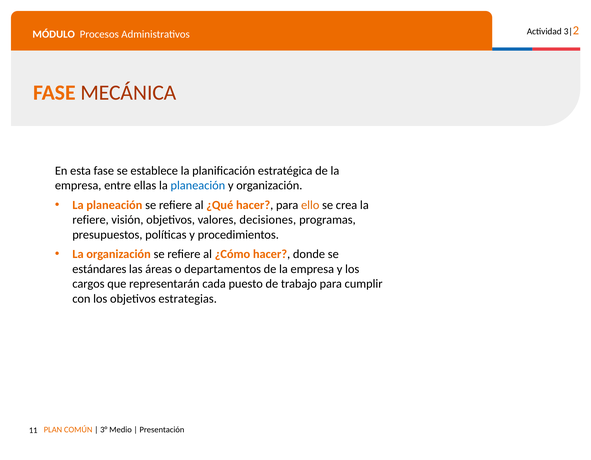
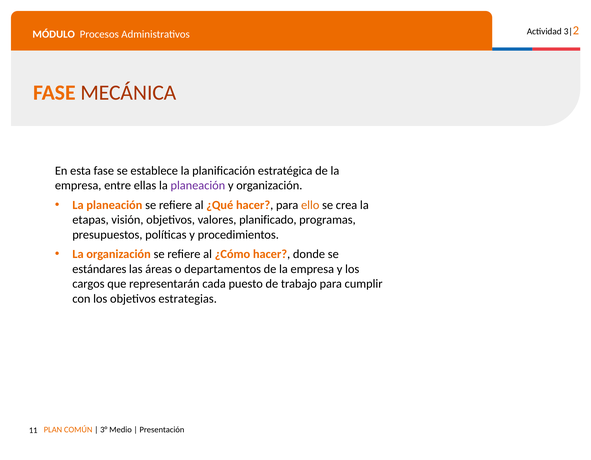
planeación colour: blue -> purple (198, 185)
refiere: refiere -> etapas (91, 220)
decisiones: decisiones -> planificado (268, 220)
